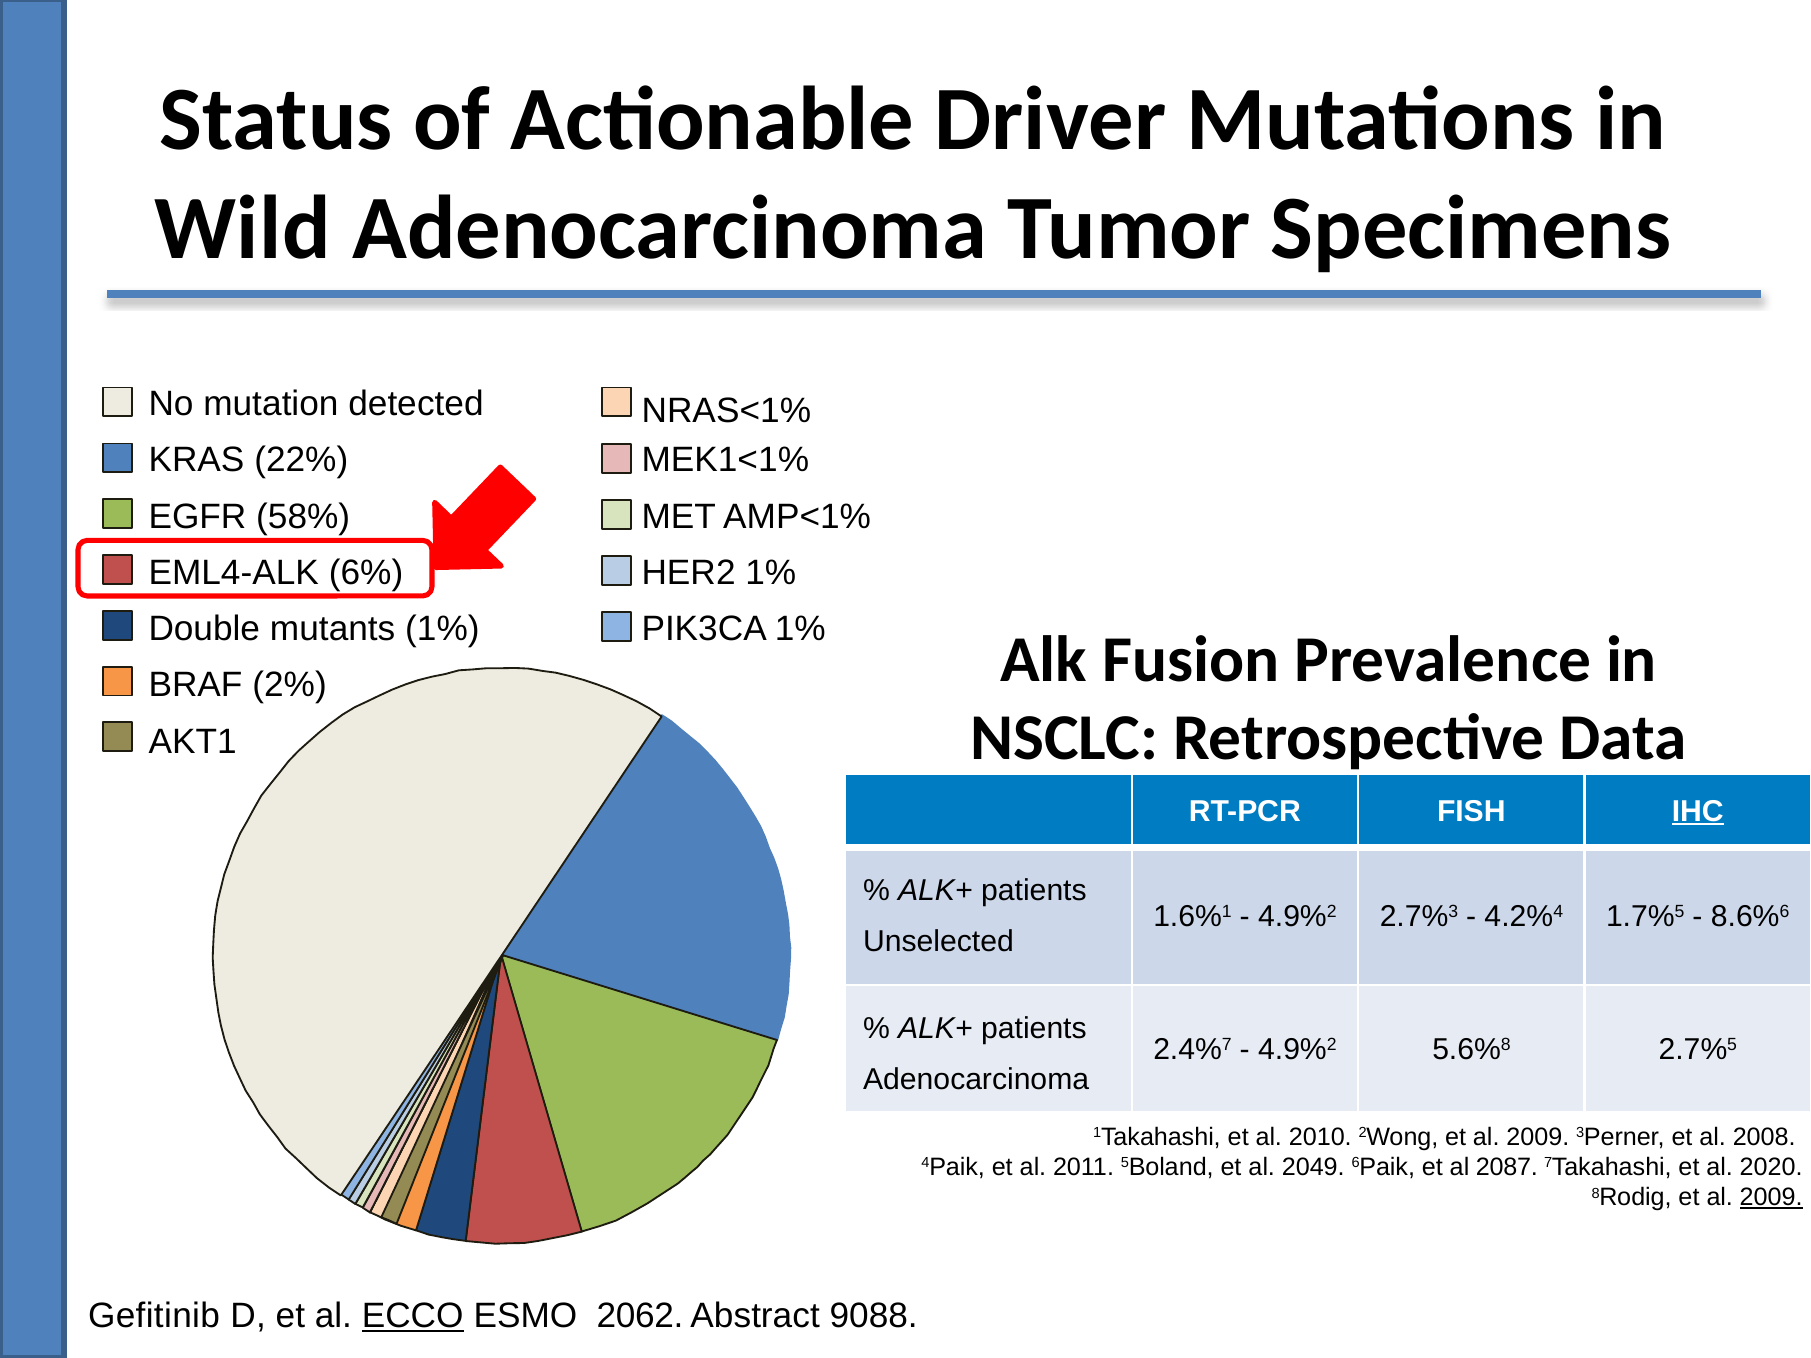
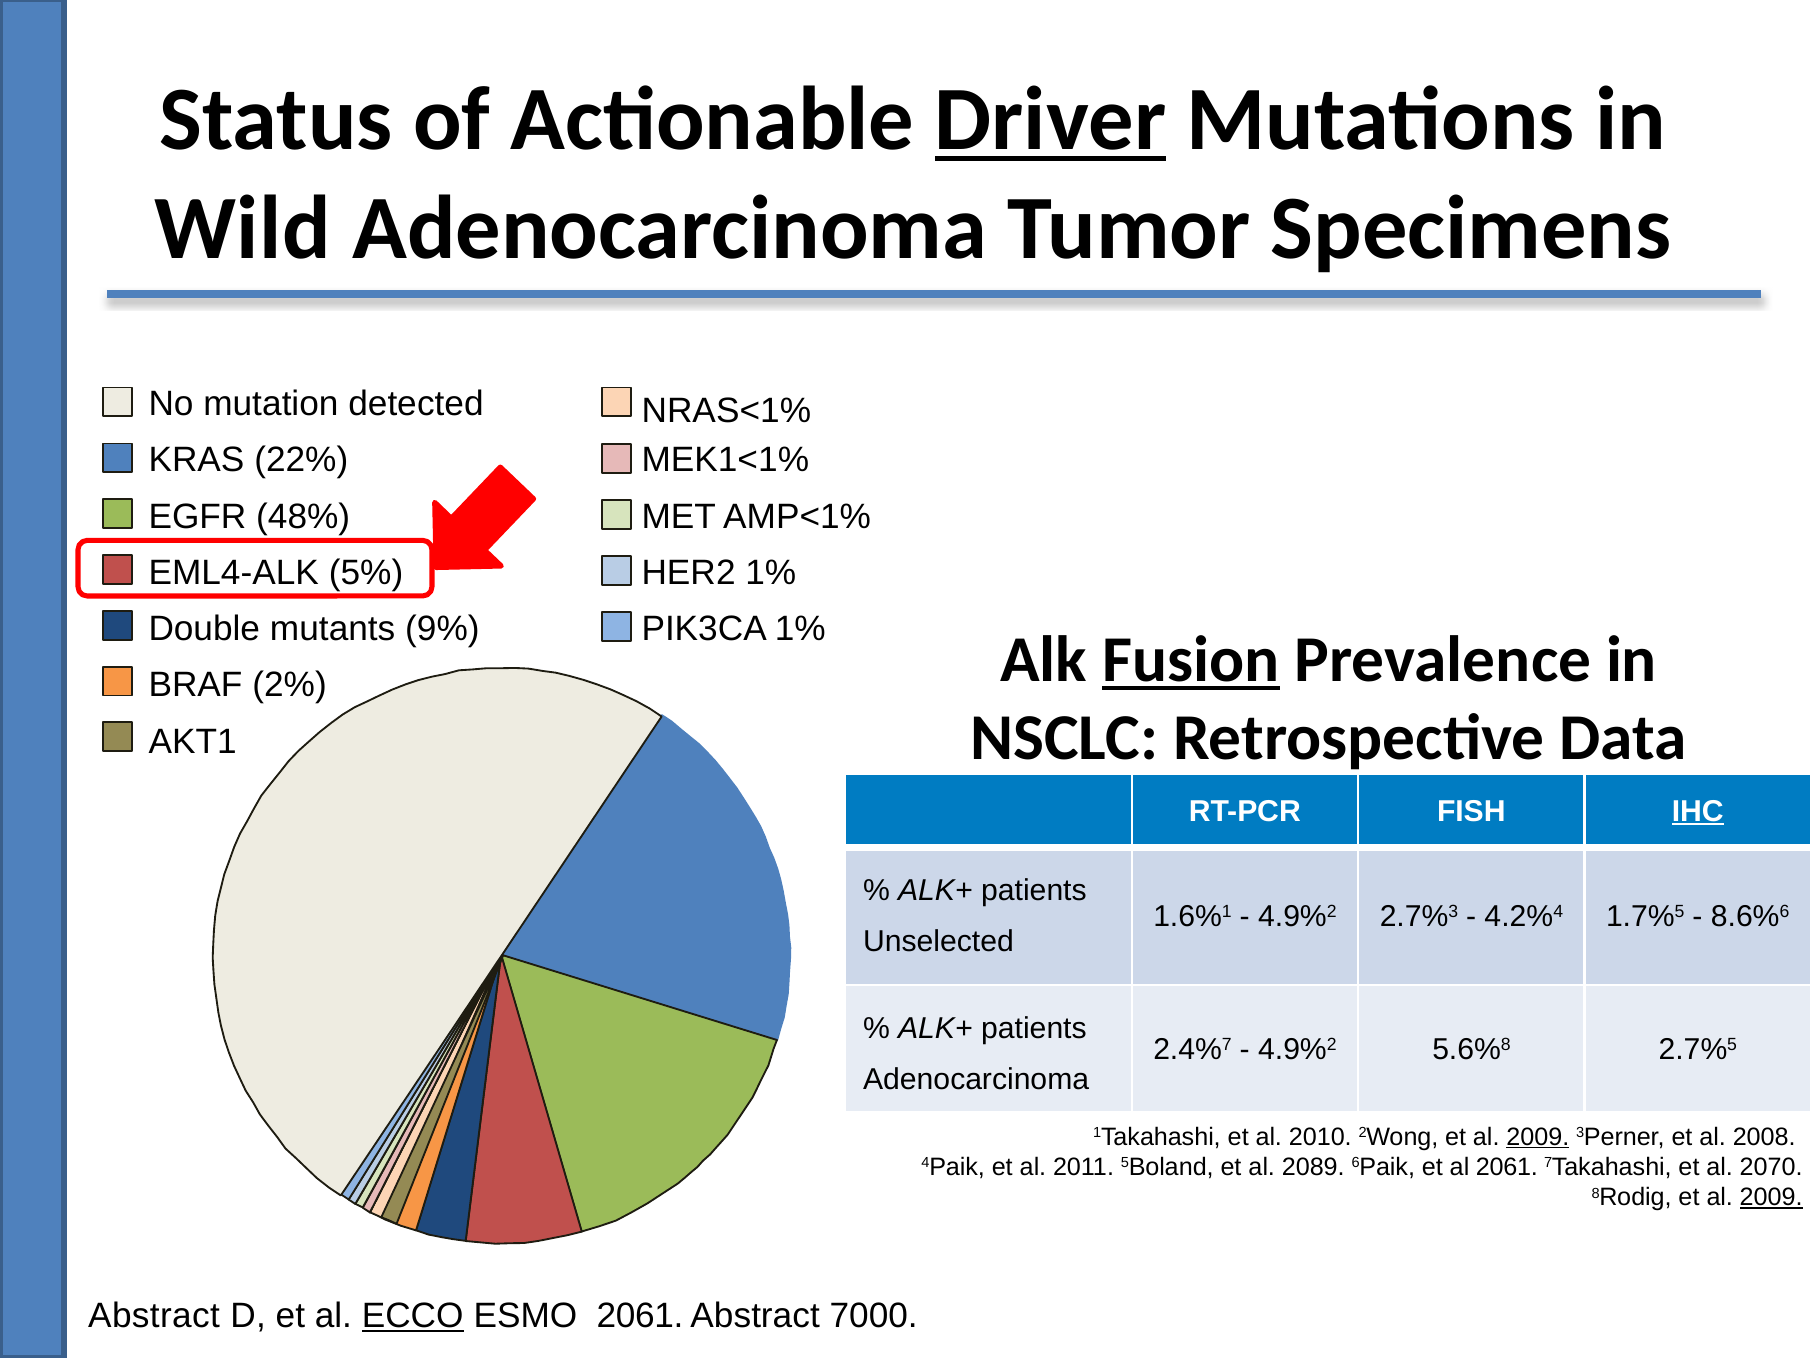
Driver underline: none -> present (1051, 120)
58%: 58% -> 48% (303, 517)
6%: 6% -> 5% (366, 573)
mutants 1%: 1% -> 9% (442, 629)
Fusion underline: none -> present (1191, 660)
2009 underline: none -> present (1538, 1137)
2049: 2049 -> 2089 (1313, 1167)
al 2087: 2087 -> 2061 (1507, 1167)
2020: 2020 -> 2070 (1771, 1167)
Gefitinib: Gefitinib -> Abstract (154, 1316)
ESMO 2062: 2062 -> 2061 (640, 1316)
9088: 9088 -> 7000 (874, 1316)
